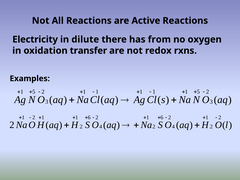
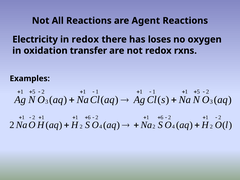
Active: Active -> Agent (146, 21)
in dilute: dilute -> redox (85, 39)
from: from -> loses (159, 39)
